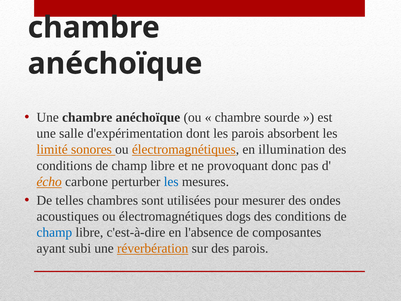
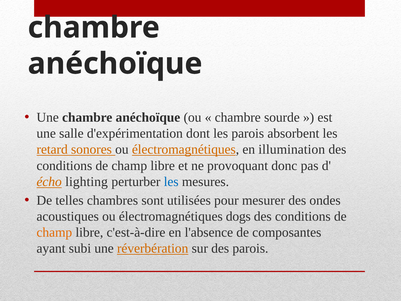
limité: limité -> retard (52, 149)
carbone: carbone -> lighting (87, 181)
champ colour: blue -> orange (54, 232)
